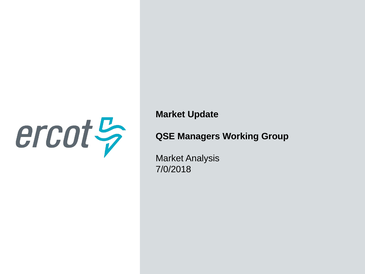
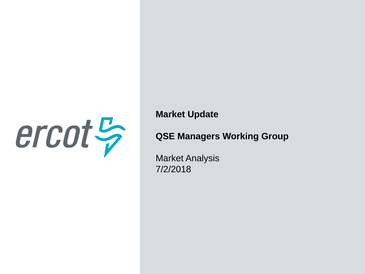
7/0/2018: 7/0/2018 -> 7/2/2018 (173, 169)
